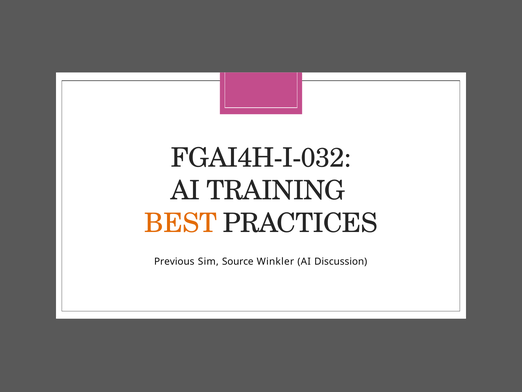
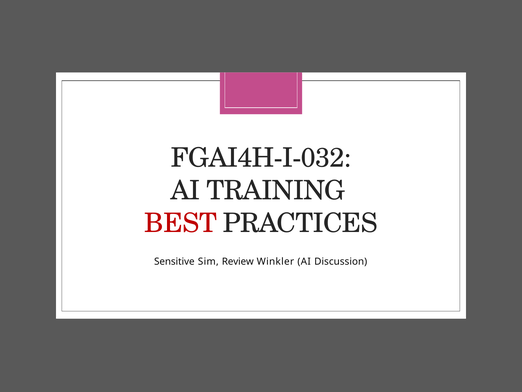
BEST colour: orange -> red (181, 223)
Previous: Previous -> Sensitive (174, 261)
Source: Source -> Review (238, 261)
